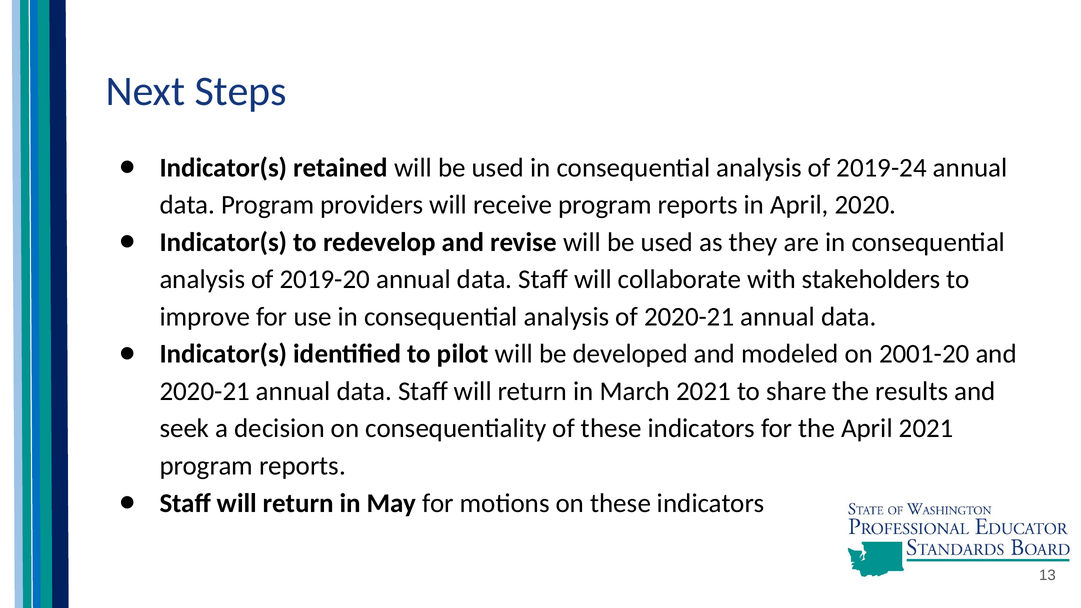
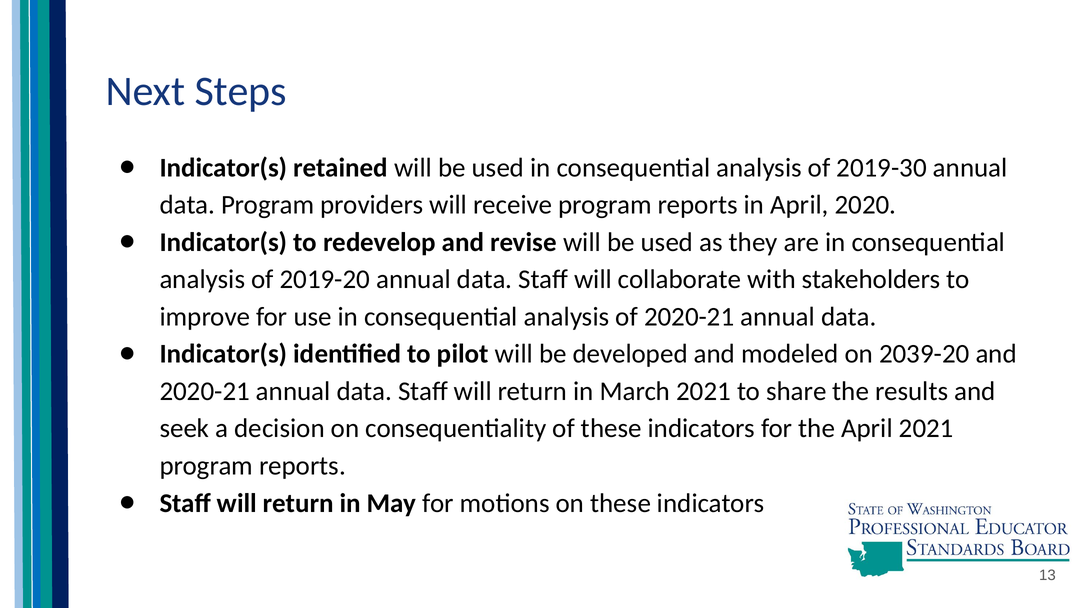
2019-24: 2019-24 -> 2019-30 (882, 168)
2001-20: 2001-20 -> 2039-20 (924, 354)
